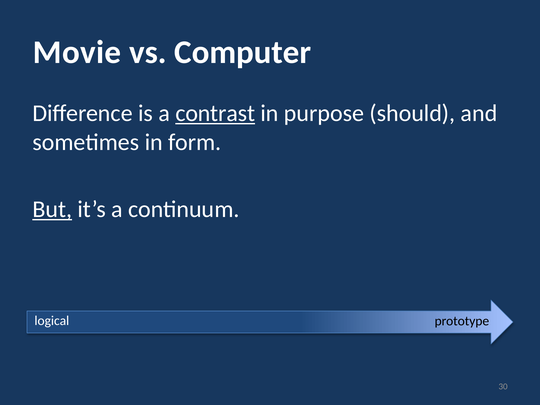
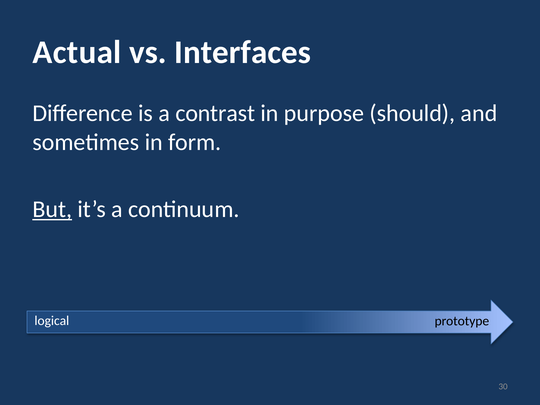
Movie: Movie -> Actual (77, 52)
Computer: Computer -> Interfaces (243, 52)
contrast underline: present -> none (215, 113)
